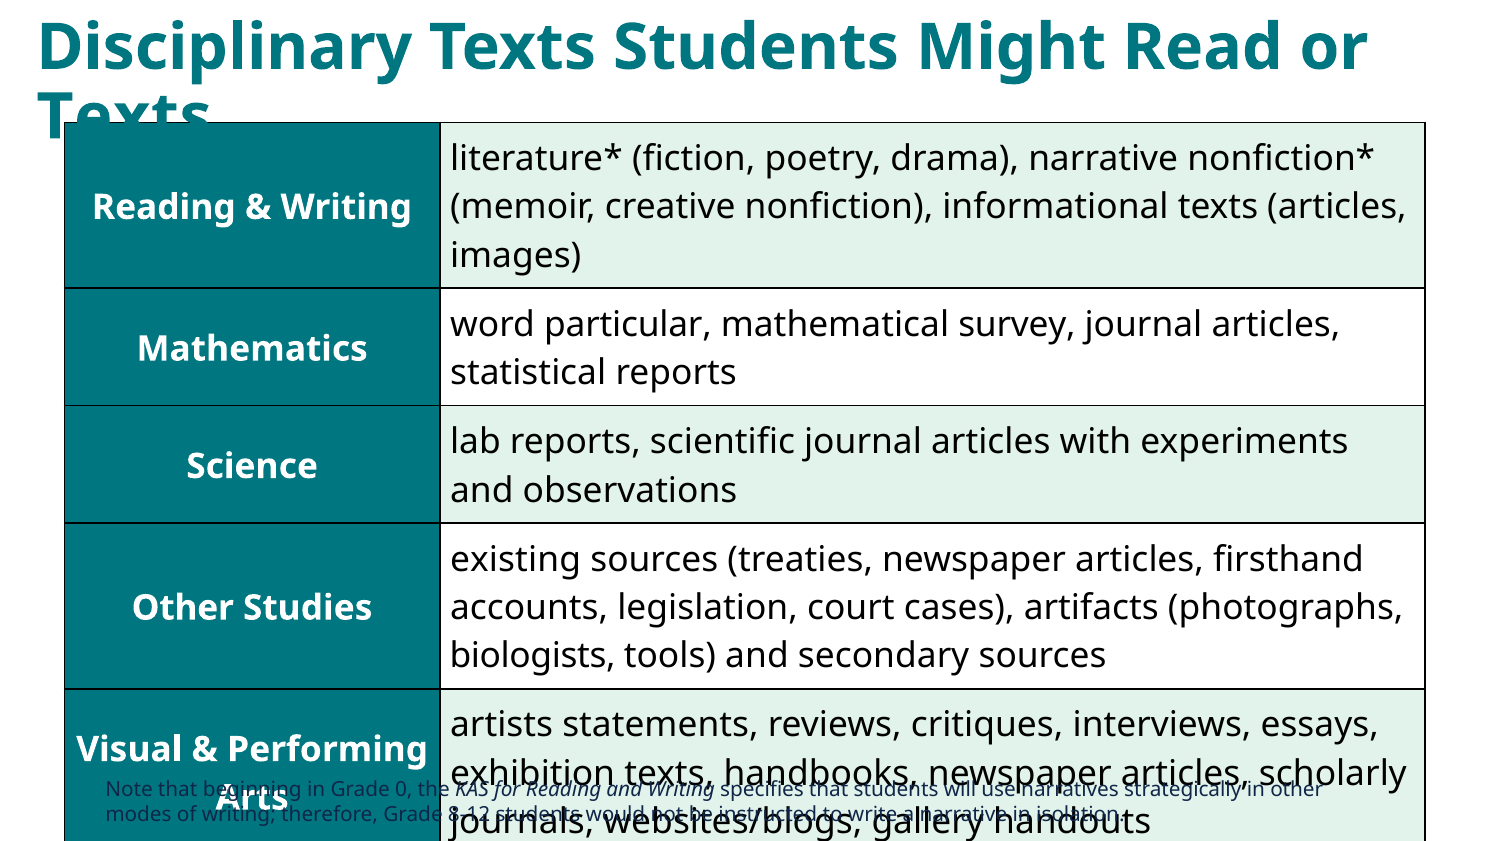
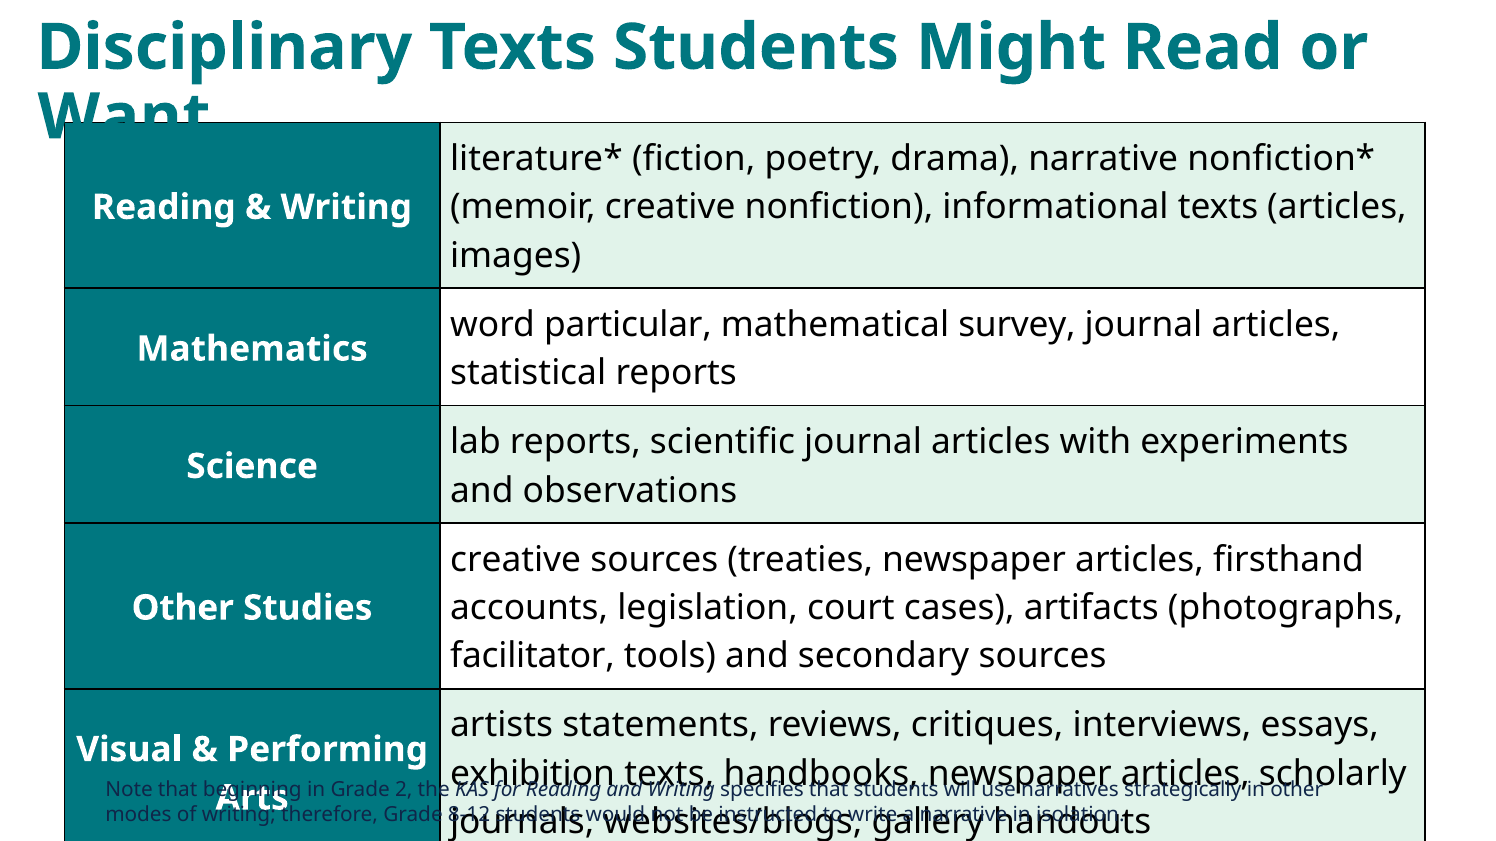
Texts: Texts -> Want (124, 117)
existing: existing -> creative (516, 560)
biologists: biologists -> facilitator (532, 657)
0: 0 -> 2 (404, 790)
